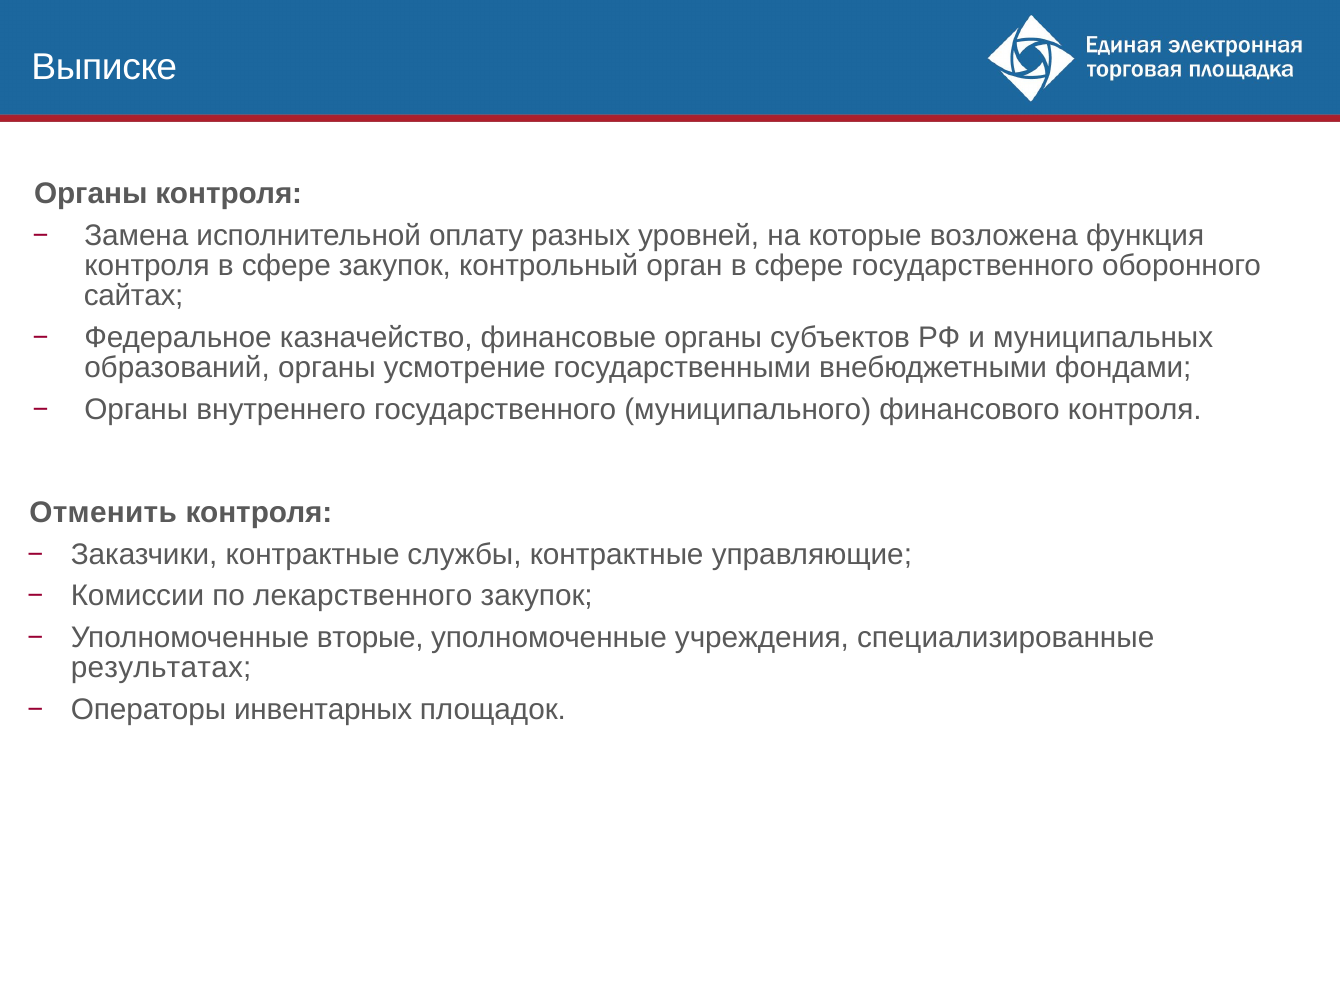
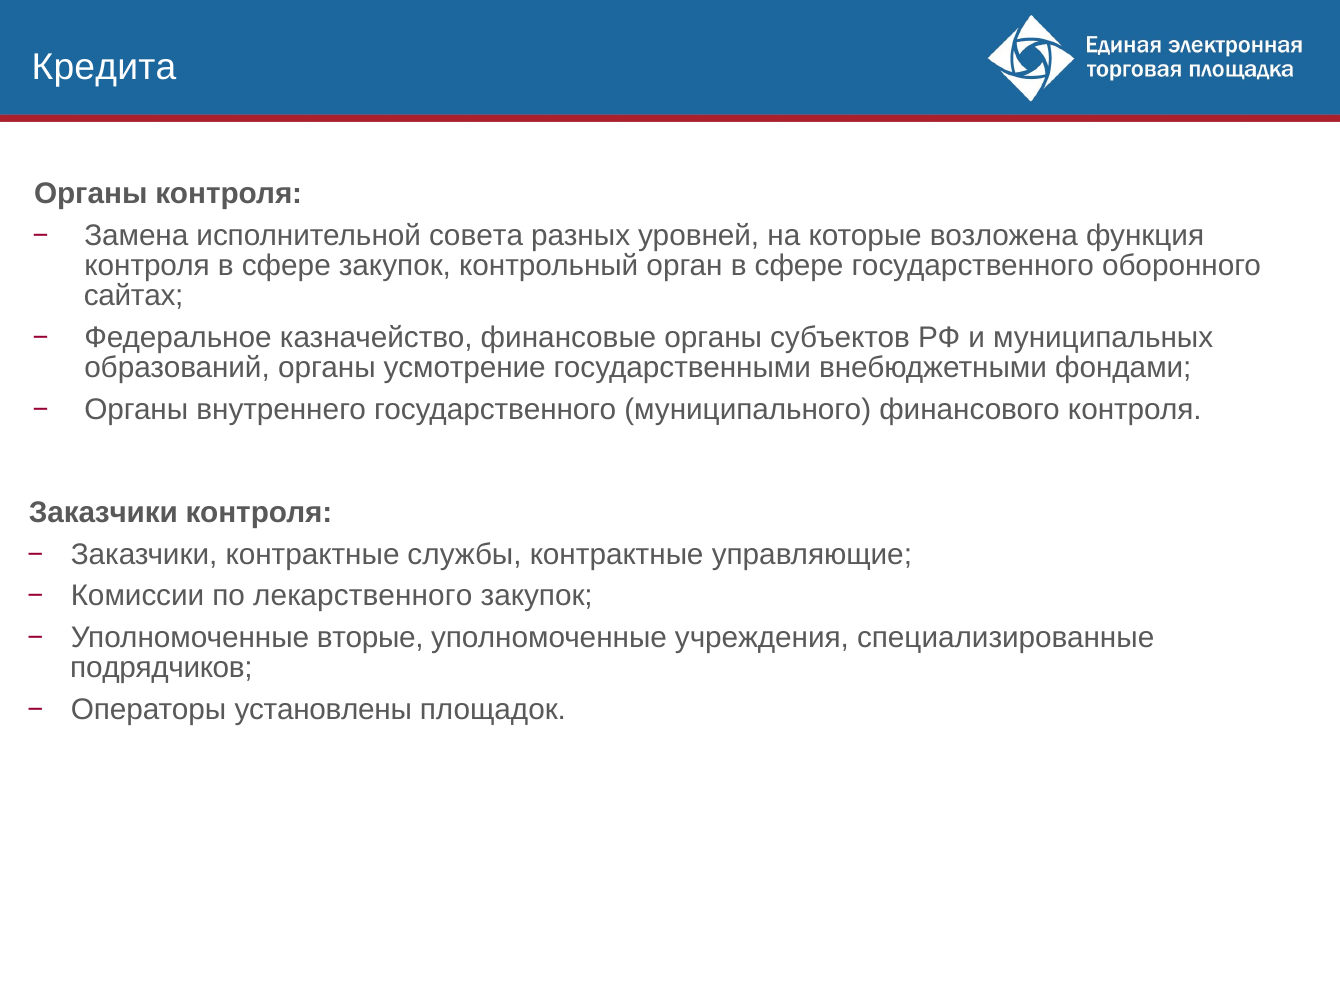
Выписке: Выписке -> Кредита (104, 67)
оплату: оплату -> совета (476, 235)
Отменить: Отменить -> Заказчики (103, 513)
результатах: результатах -> подрядчиков (161, 668)
инвентарных: инвентарных -> установлены (323, 709)
